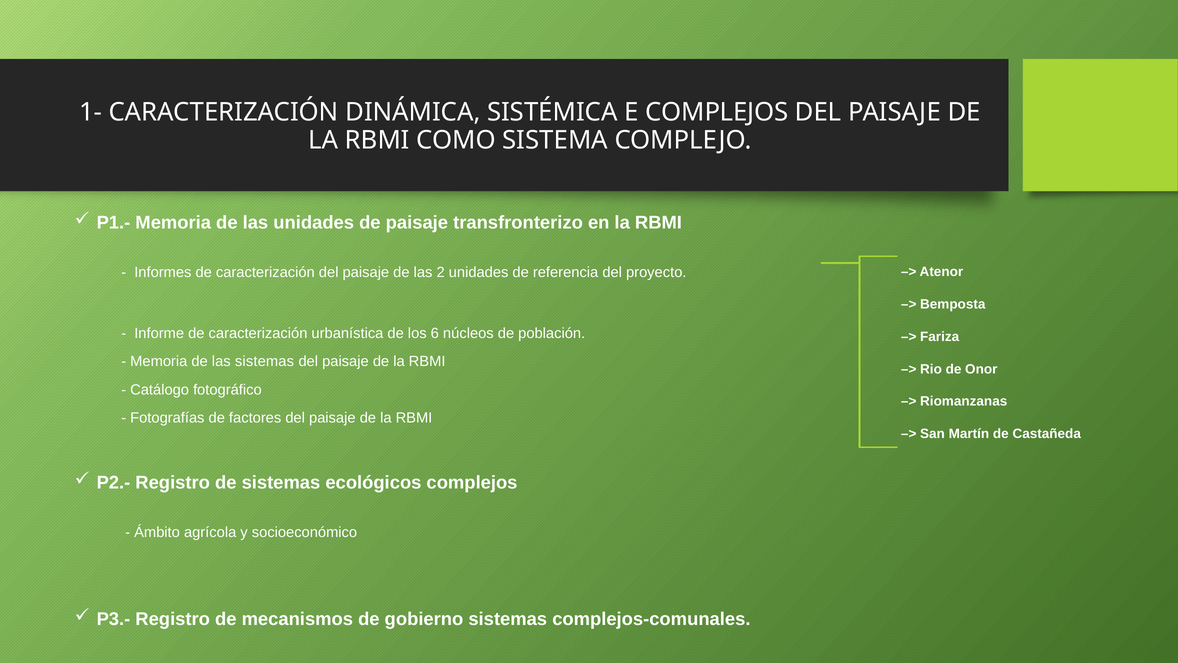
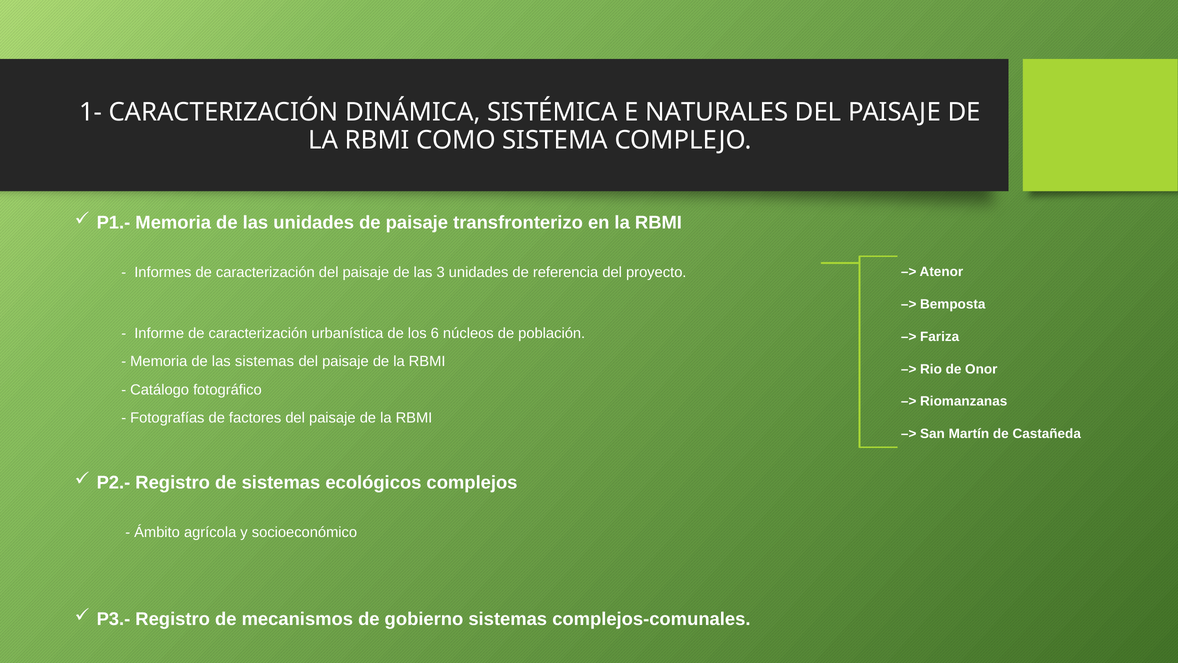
E COMPLEJOS: COMPLEJOS -> NATURALES (717, 112)
2: 2 -> 3 (441, 272)
